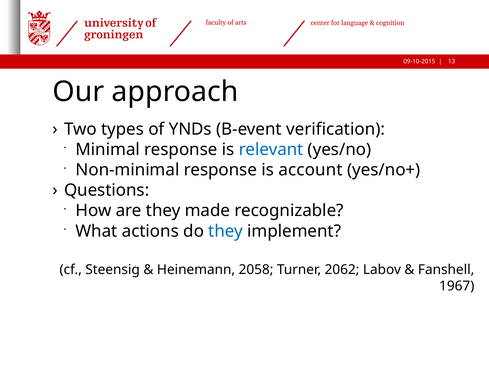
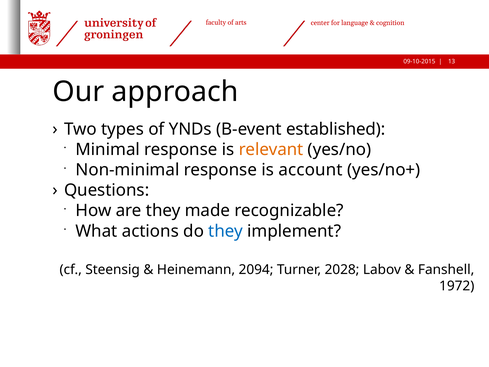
verification: verification -> established (336, 129)
relevant colour: blue -> orange (271, 149)
2058: 2058 -> 2094 (256, 269)
2062: 2062 -> 2028 (342, 269)
1967: 1967 -> 1972 (457, 286)
